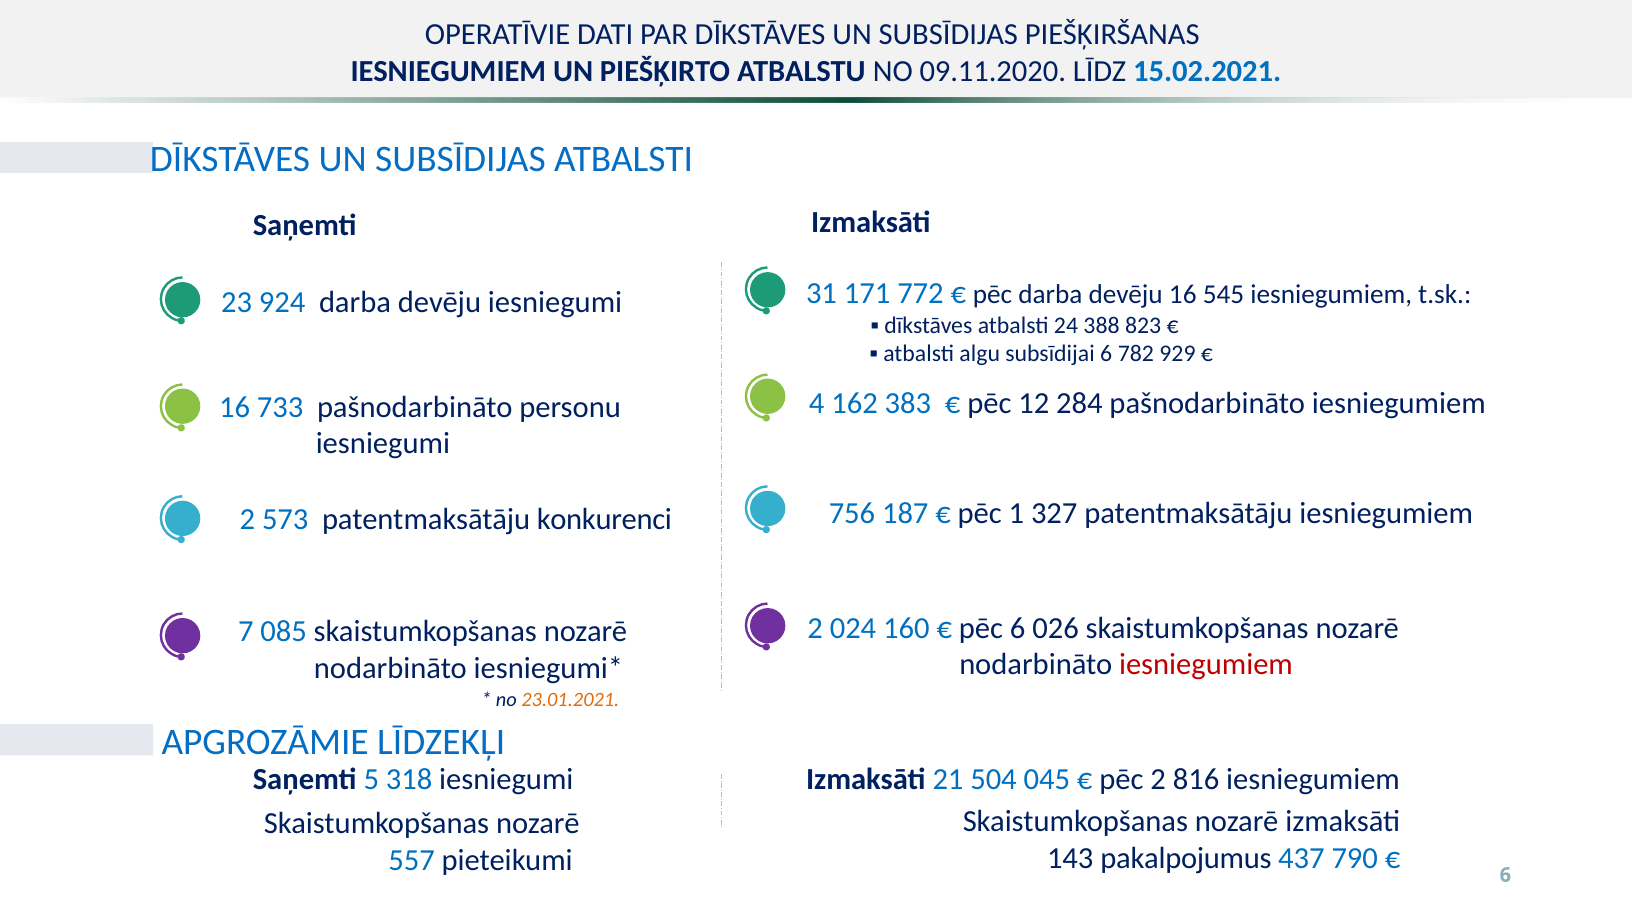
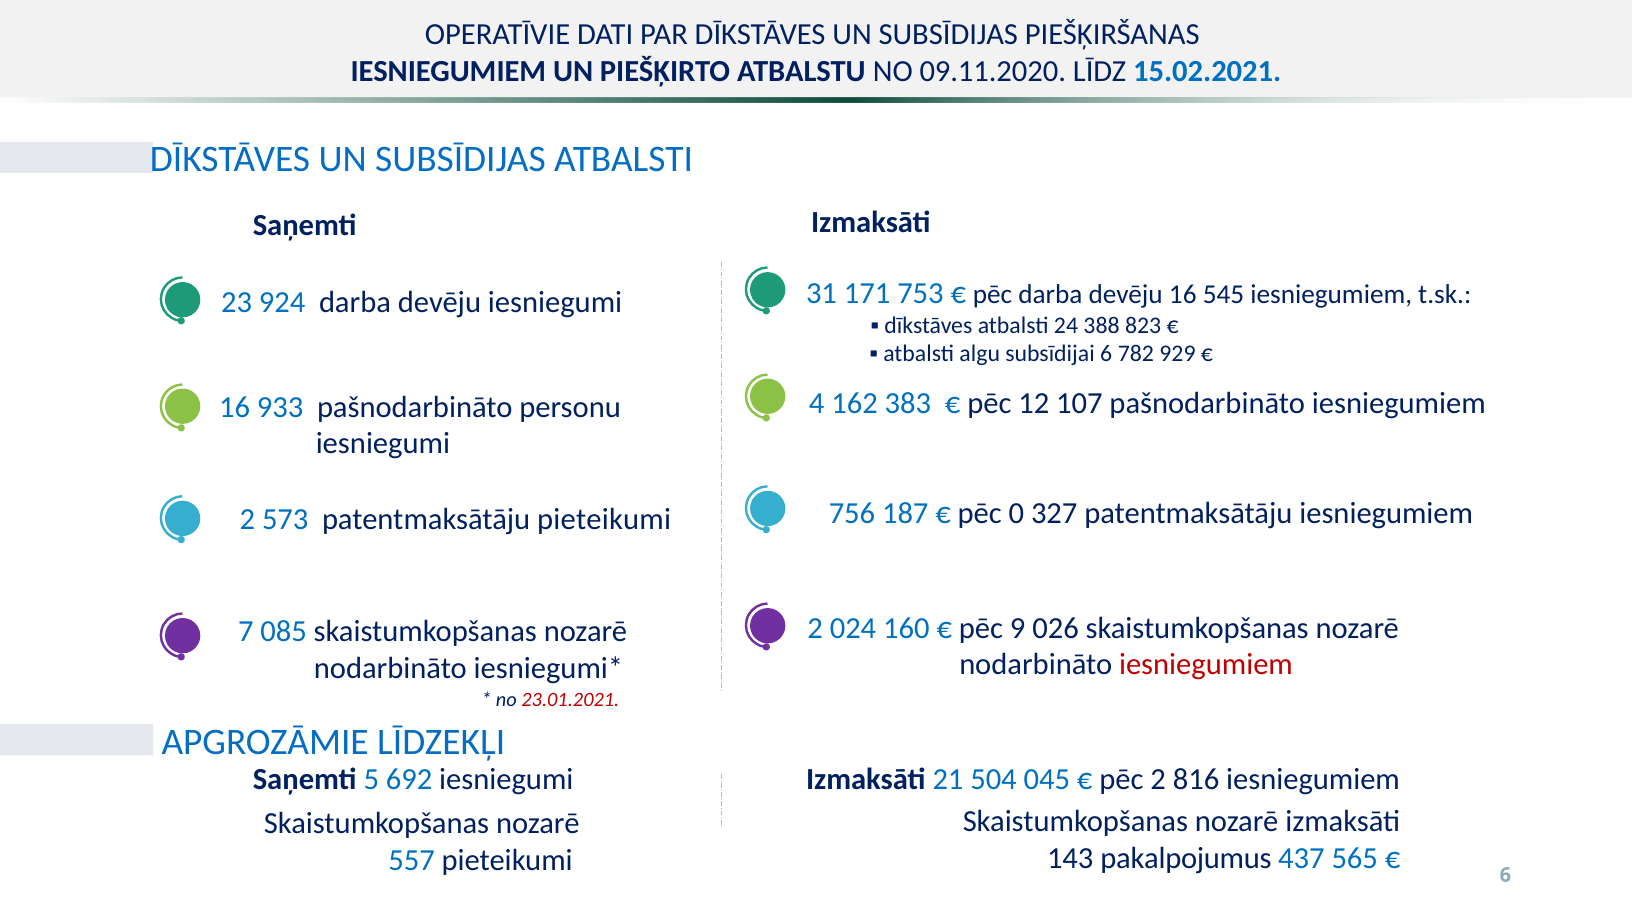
772: 772 -> 753 (920, 293)
284: 284 -> 107 (1079, 403)
733: 733 -> 933 (280, 407)
1: 1 -> 0 (1016, 513)
patentmaksātāju konkurenci: konkurenci -> pieteikumi (604, 520)
pēc 6: 6 -> 9 (1018, 628)
23.01.2021 colour: orange -> red (570, 699)
318: 318 -> 692 (409, 779)
790: 790 -> 565 (1355, 859)
